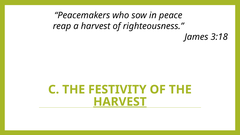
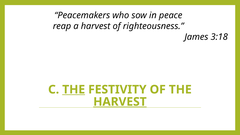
THE underline: none -> present (74, 90)
